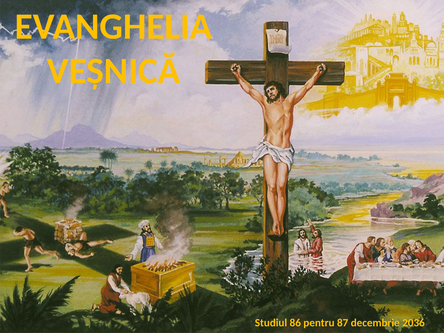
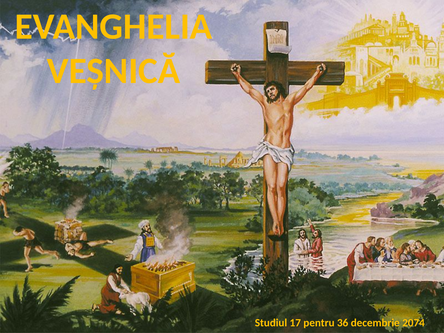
86: 86 -> 17 (295, 323)
87: 87 -> 36 (343, 323)
2036: 2036 -> 2074 (414, 323)
